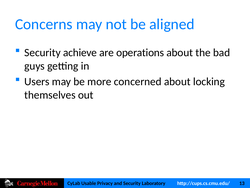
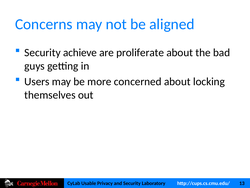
operations: operations -> proliferate (140, 52)
